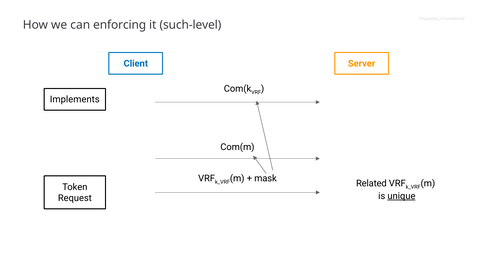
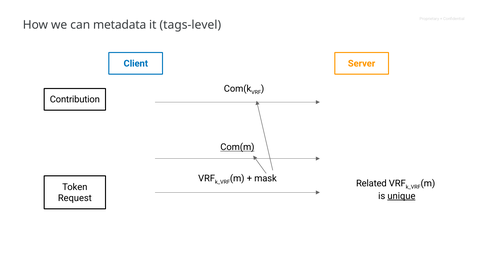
enforcing: enforcing -> metadata (120, 25)
such-level: such-level -> tags-level (190, 25)
Implements: Implements -> Contribution (75, 99)
Com(m underline: none -> present (237, 147)
